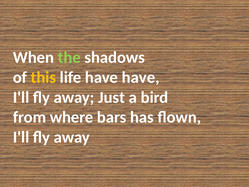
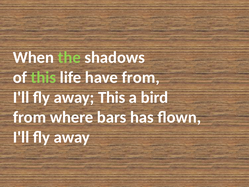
this colour: yellow -> light green (43, 77)
have have: have -> from (141, 77)
away Just: Just -> This (112, 97)
